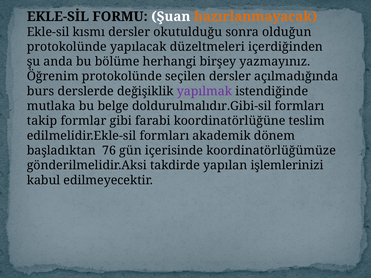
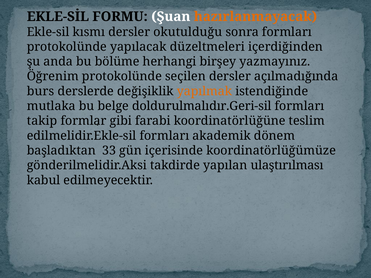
sonra olduğun: olduğun -> formları (287, 32)
yapılmak colour: purple -> orange (204, 91)
doldurulmalıdır.Gibi-sil: doldurulmalıdır.Gibi-sil -> doldurulmalıdır.Geri-sil (202, 106)
76: 76 -> 33 (109, 151)
işlemlerinizi: işlemlerinizi -> ulaştırılması (287, 166)
